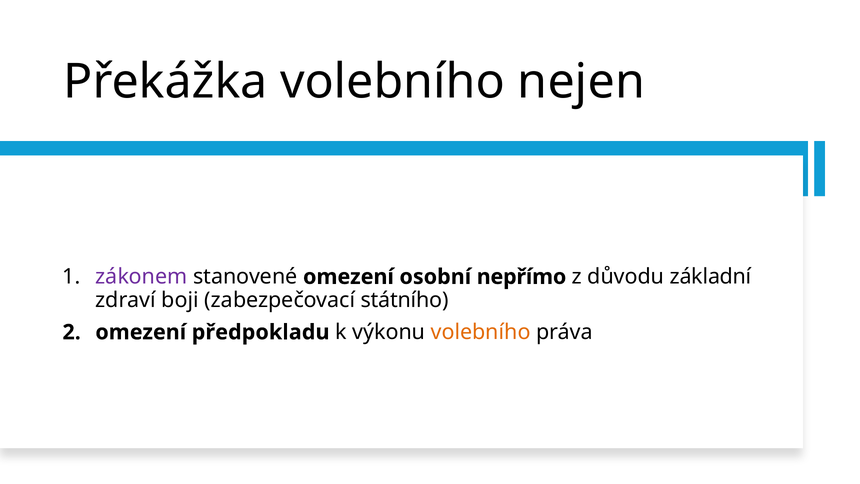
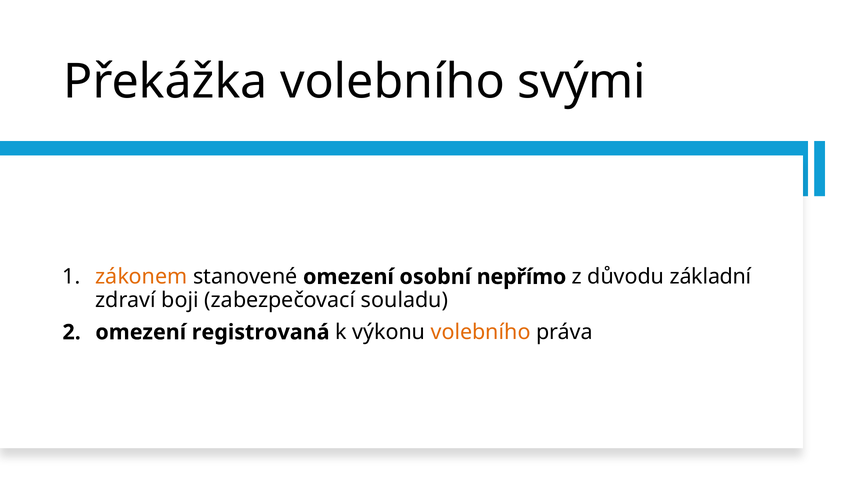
nejen: nejen -> svými (582, 82)
zákonem colour: purple -> orange (141, 277)
státního: státního -> souladu (405, 300)
předpokladu: předpokladu -> registrovaná (261, 332)
